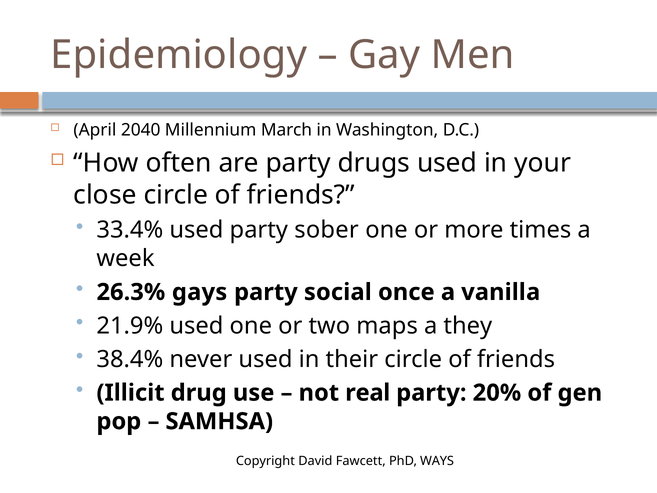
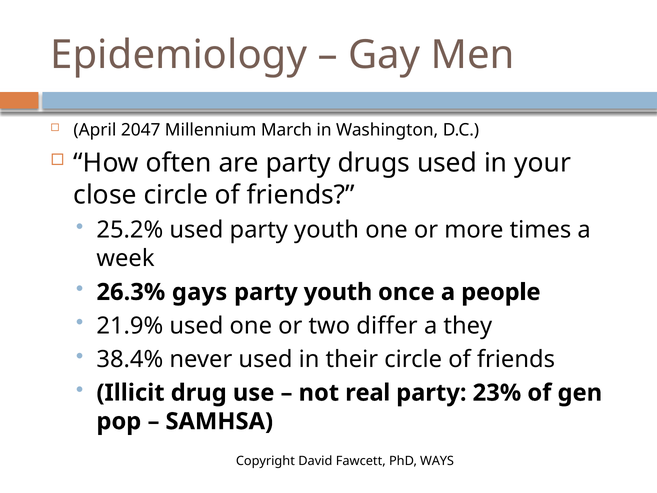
2040: 2040 -> 2047 (141, 130)
33.4%: 33.4% -> 25.2% (130, 230)
used party sober: sober -> youth (327, 230)
social: social -> youth (338, 292)
vanilla: vanilla -> people (501, 292)
maps: maps -> differ (387, 326)
20%: 20% -> 23% (497, 393)
